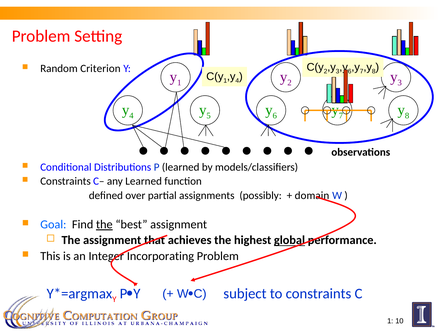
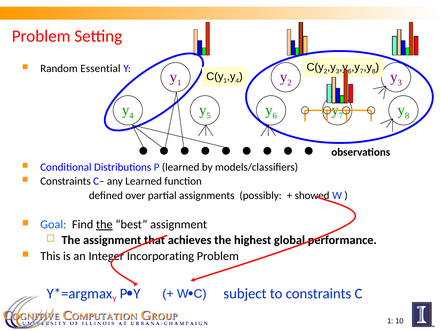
Criterion: Criterion -> Essential (100, 68)
domain: domain -> showed (312, 195)
global underline: present -> none (290, 240)
